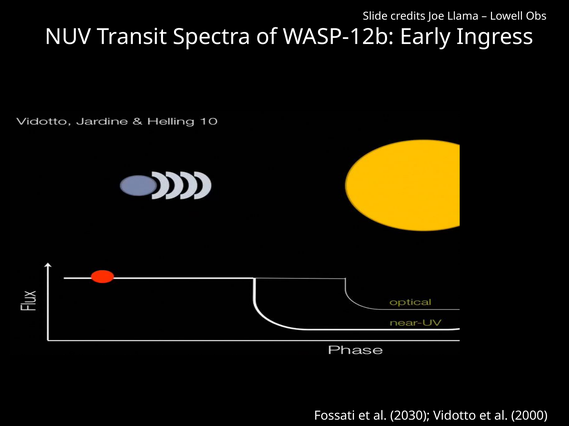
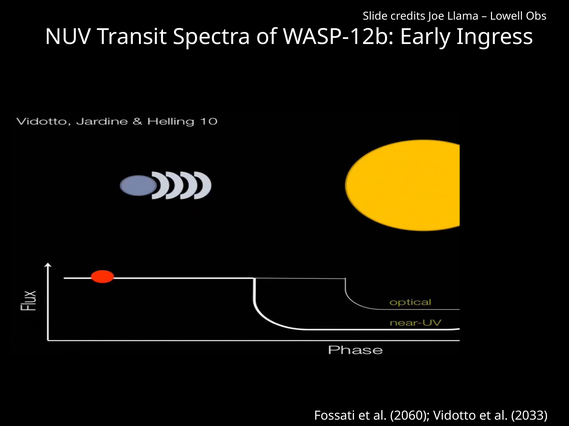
2030: 2030 -> 2060 (410, 416)
2000: 2000 -> 2033 (529, 416)
